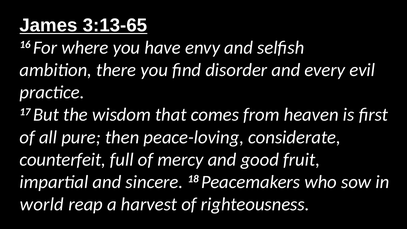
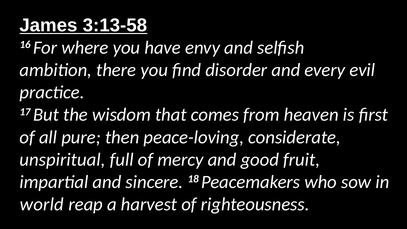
3:13-65: 3:13-65 -> 3:13-58 (115, 25)
counterfeit: counterfeit -> unspiritual (63, 160)
